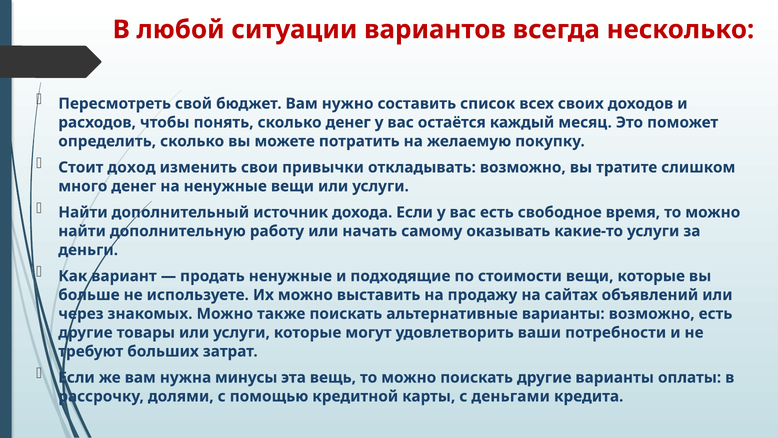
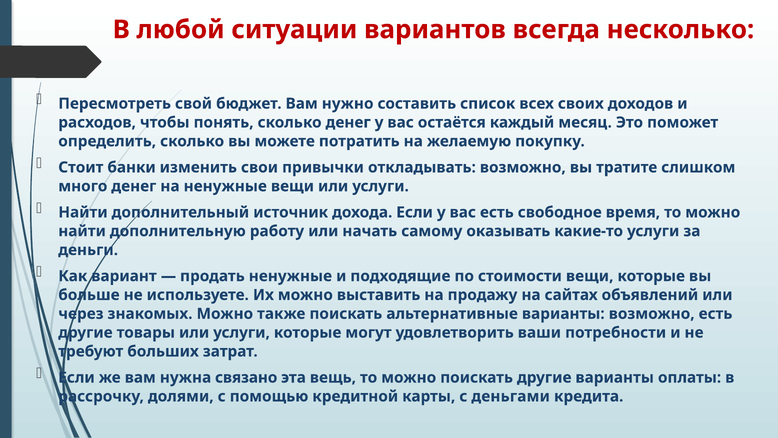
доход: доход -> банки (132, 167)
минусы: минусы -> связано (246, 377)
